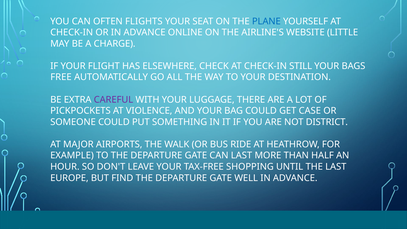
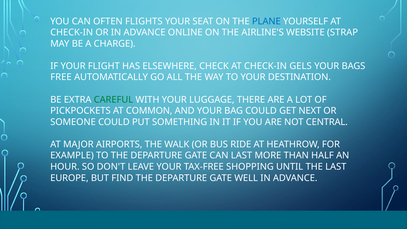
LITTLE: LITTLE -> STRAP (343, 32)
STILL: STILL -> GELS (301, 66)
CAREFUL colour: purple -> green (113, 100)
VIOLENCE: VIOLENCE -> COMMON (149, 111)
CASE: CASE -> NEXT (310, 111)
DISTRICT: DISTRICT -> CENTRAL (327, 122)
